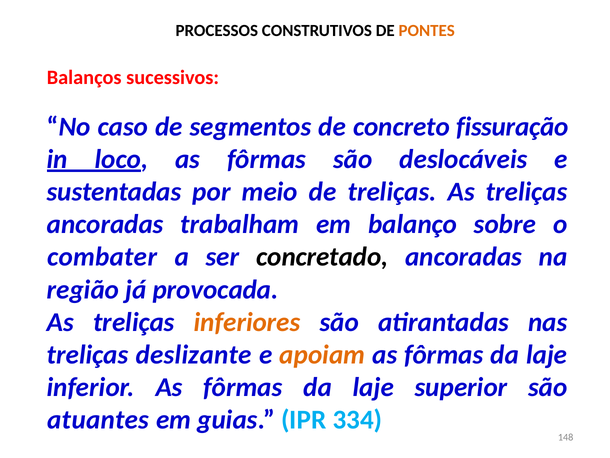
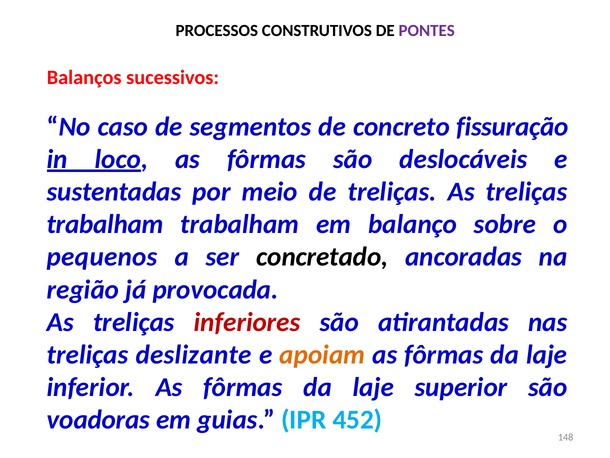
PONTES colour: orange -> purple (427, 31)
ancoradas: ancoradas -> trabalham (105, 224)
combater: combater -> pequenos (102, 257)
inferiores colour: orange -> red (247, 322)
atuantes: atuantes -> voadoras (98, 419)
334: 334 -> 452 (357, 419)
